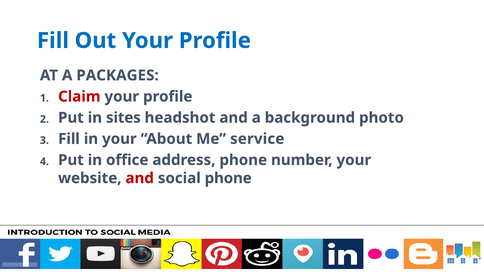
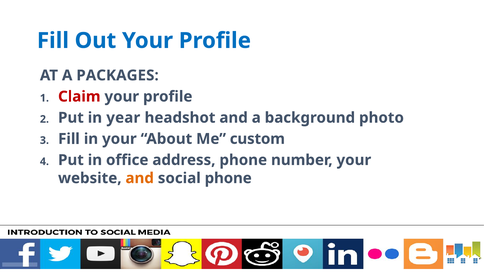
sites: sites -> year (123, 118)
service: service -> custom (257, 139)
and colour: red -> orange (140, 178)
